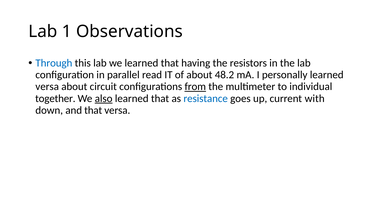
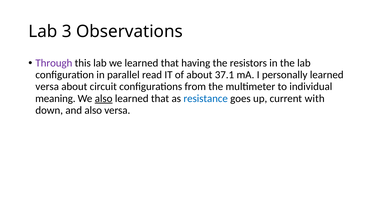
1: 1 -> 3 (67, 31)
Through colour: blue -> purple (54, 63)
48.2: 48.2 -> 37.1 (224, 75)
from underline: present -> none (195, 87)
together: together -> meaning (55, 98)
and that: that -> also (93, 110)
